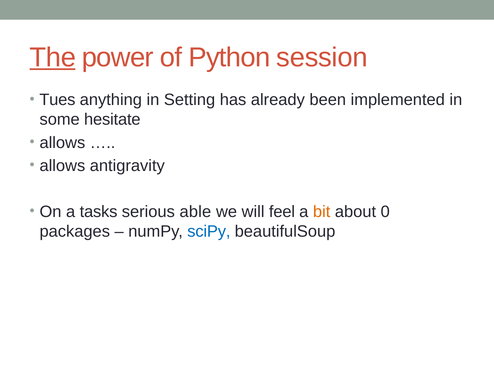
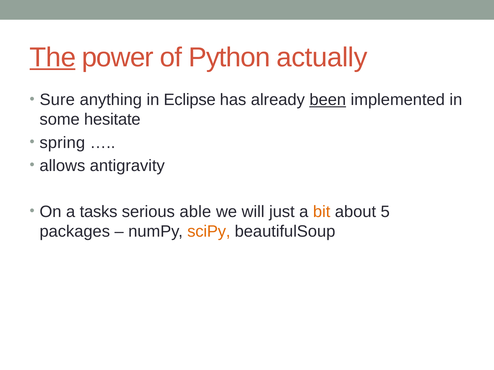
session: session -> actually (322, 57)
Tues: Tues -> Sure (57, 100)
Setting: Setting -> Eclipse (190, 100)
been underline: none -> present (328, 100)
allows: allows -> spring (62, 143)
feel: feel -> just (282, 212)
0: 0 -> 5 (385, 212)
sciPy colour: blue -> orange (209, 232)
